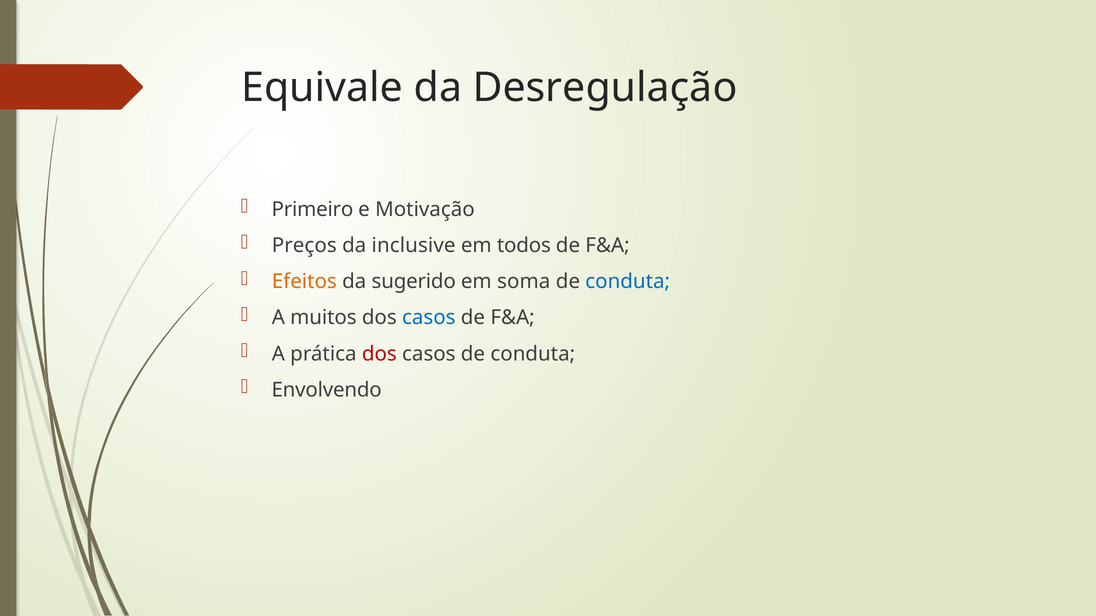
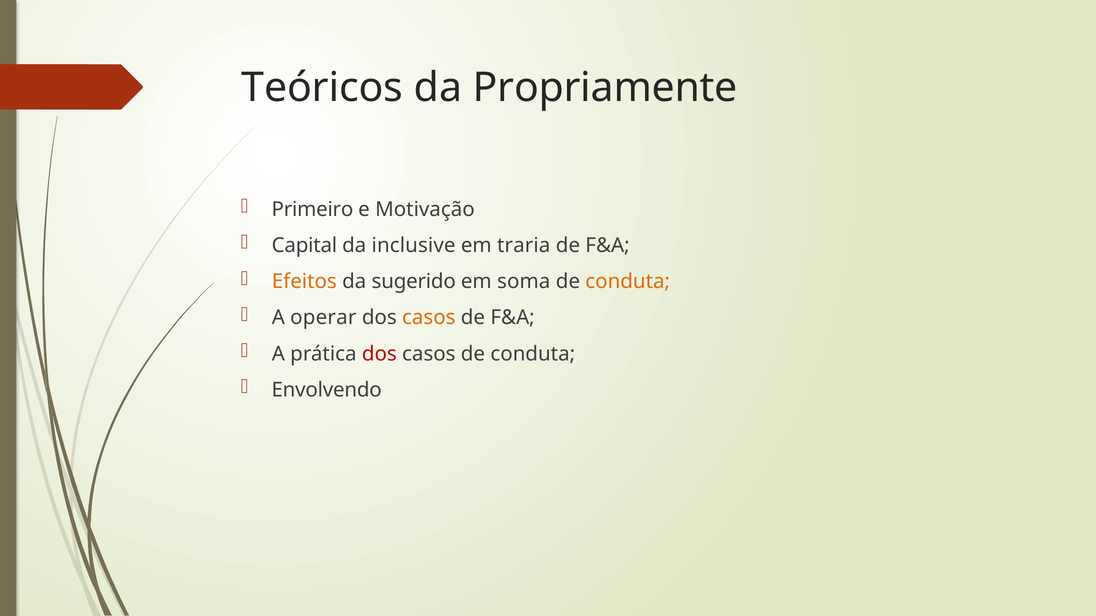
Equivale: Equivale -> Teóricos (322, 88)
Desregulação: Desregulação -> Propriamente (605, 88)
Preços: Preços -> Capital (304, 246)
todos: todos -> traria (524, 246)
conduta colour: blue -> orange (628, 282)
muitos: muitos -> operar (323, 318)
casos colour: blue -> orange (429, 318)
